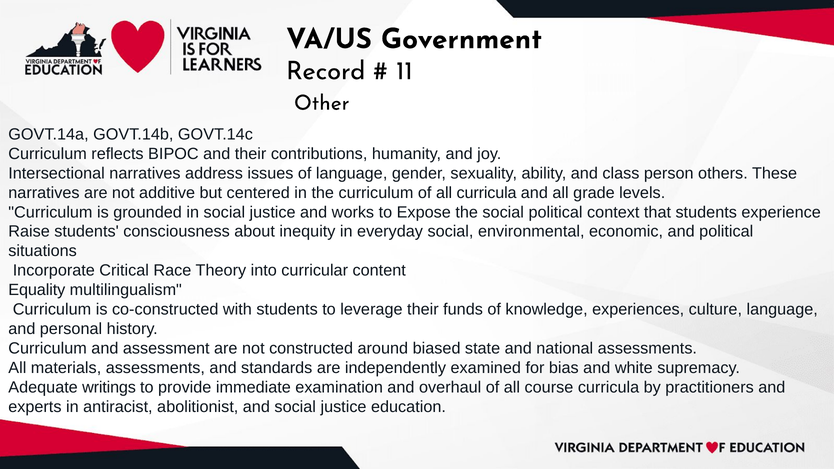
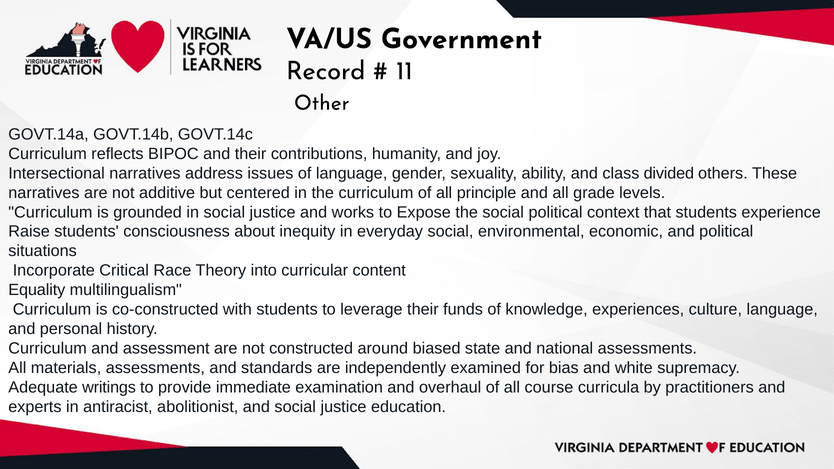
person: person -> divided (669, 173)
all curricula: curricula -> principle (487, 193)
